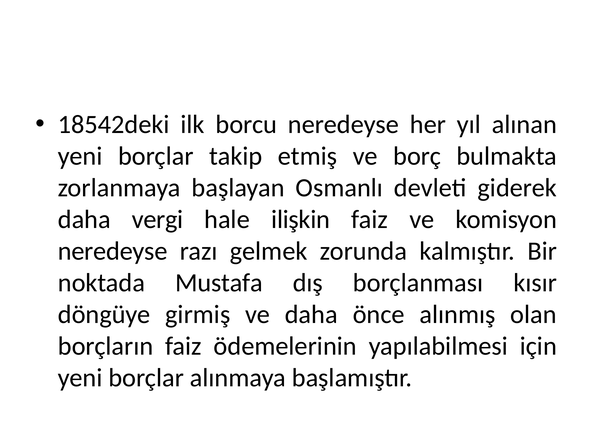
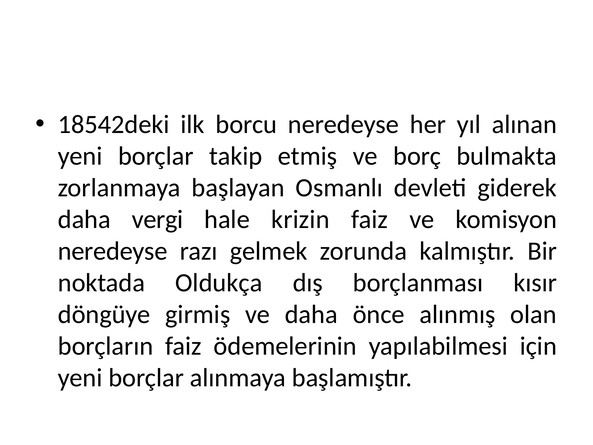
ilişkin: ilişkin -> krizin (300, 219)
Mustafa: Mustafa -> Oldukça (219, 283)
